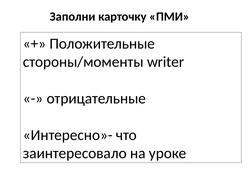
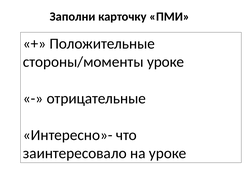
стороны/моменты writer: writer -> уроке (166, 62)
